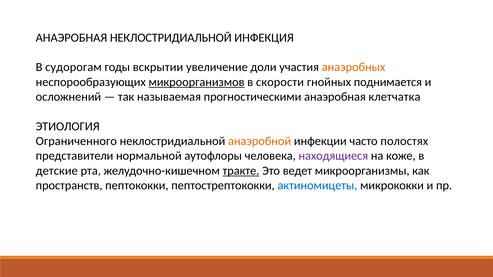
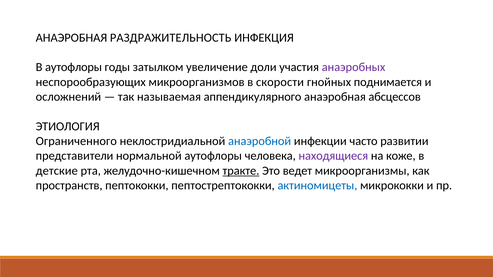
АНАЭРОБНАЯ НЕКЛОСТРИДИАЛЬНОЙ: НЕКЛОСТРИДИАЛЬНОЙ -> РАЗДРАЖИТЕЛЬНОСТЬ (171, 38)
В судорогам: судорогам -> аутофлоры (74, 67)
вскрытии: вскрытии -> затылком (158, 67)
анаэробных colour: orange -> purple (354, 67)
микроорганизмов underline: present -> none (197, 82)
прогностическими: прогностическими -> аппендикулярного (253, 97)
клетчатка: клетчатка -> абсцессов (395, 97)
анаэробной colour: orange -> blue (260, 141)
полостях: полостях -> развитии (404, 141)
